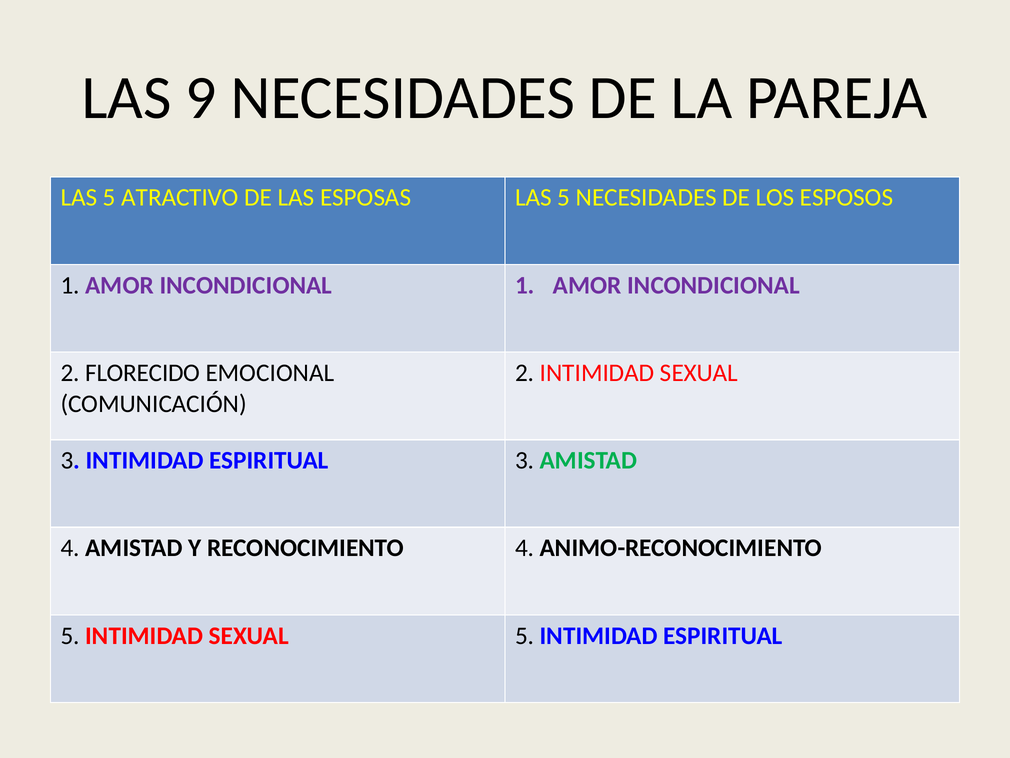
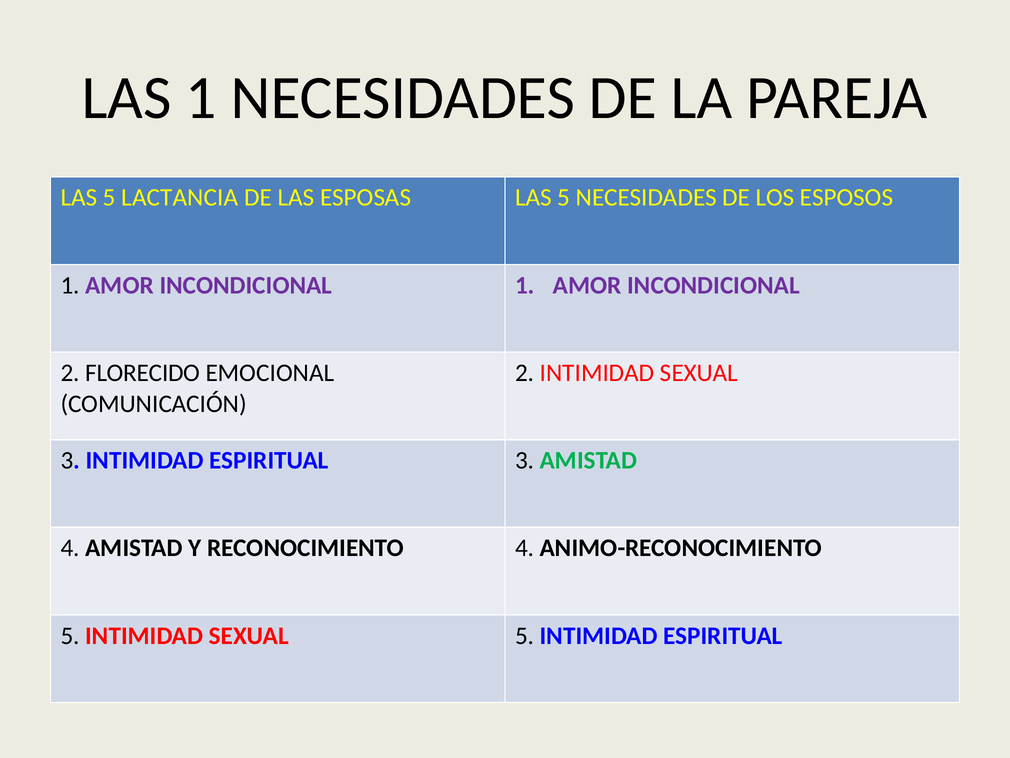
LAS 9: 9 -> 1 (201, 98)
ATRACTIVO: ATRACTIVO -> LACTANCIA (180, 198)
